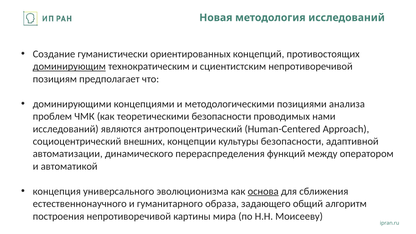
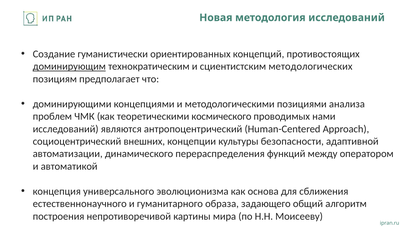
сциентистским непротиворечивой: непротиворечивой -> методологических (310, 67)
теоретическими безопасности: безопасности -> космического (221, 116)
основа underline: present -> none (263, 191)
